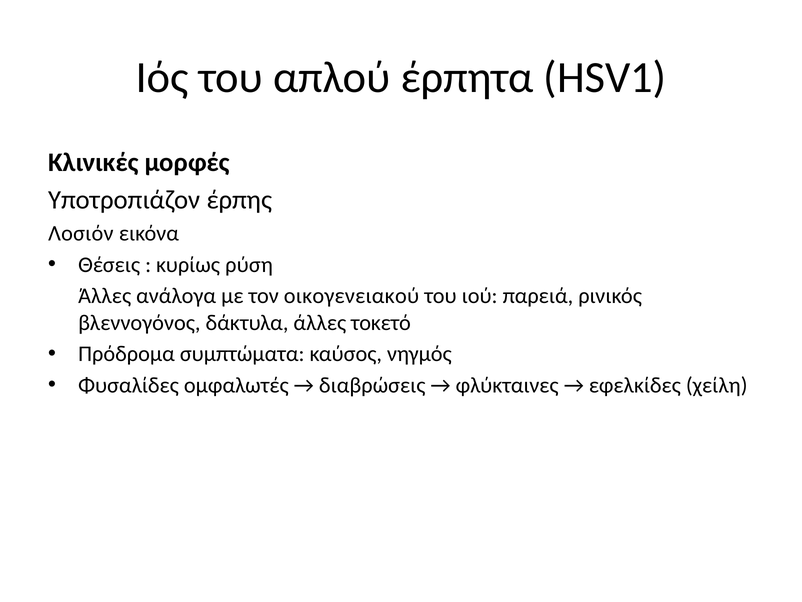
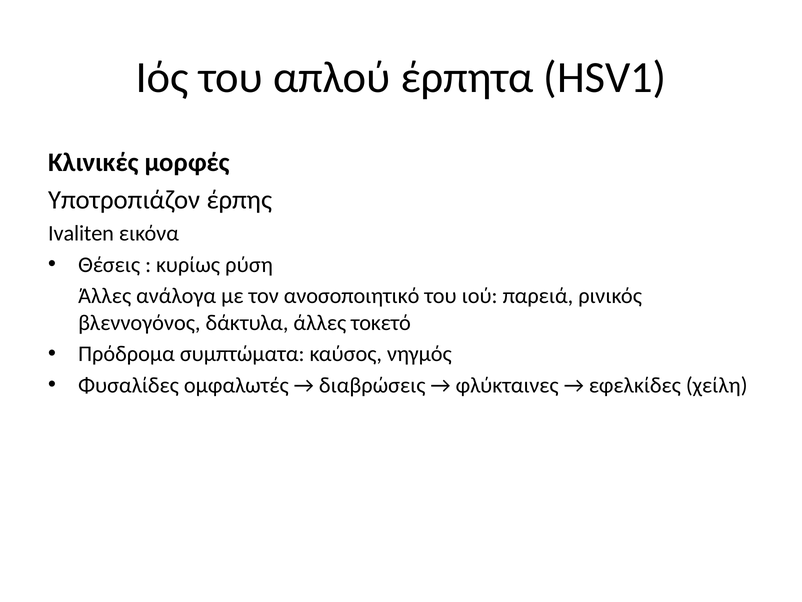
Λοσιόν: Λοσιόν -> Ivaliten (81, 233)
οικογενειακού: οικογενειακού -> ανοσοποιητικό (352, 296)
